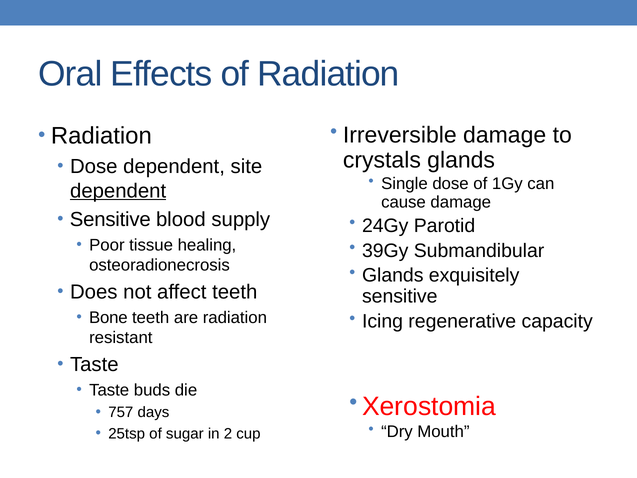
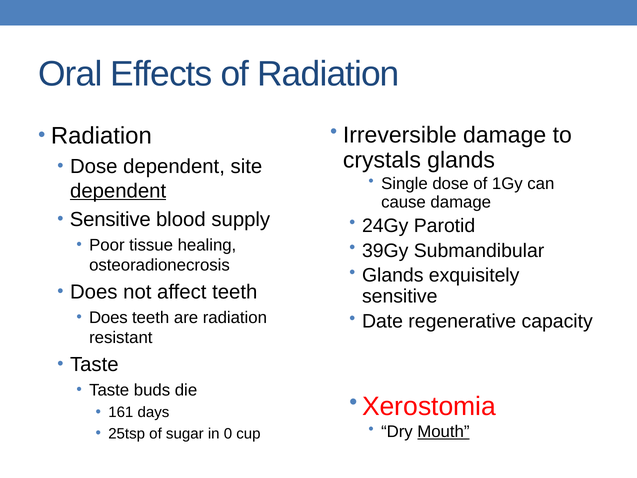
Bone: Bone -> Does (108, 317)
Icing: Icing -> Date (383, 321)
757: 757 -> 161 (121, 412)
Mouth underline: none -> present (443, 432)
2: 2 -> 0 (228, 433)
